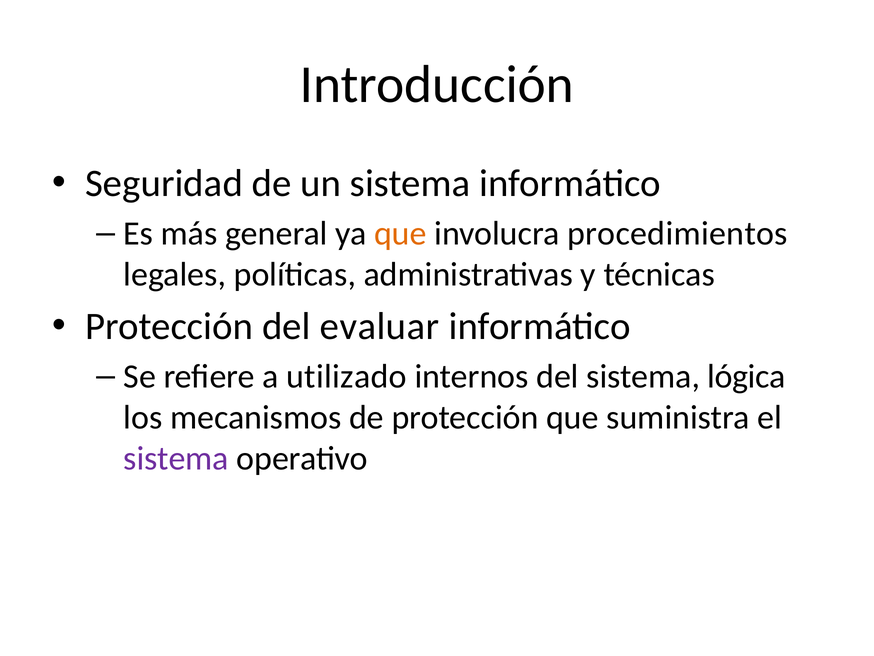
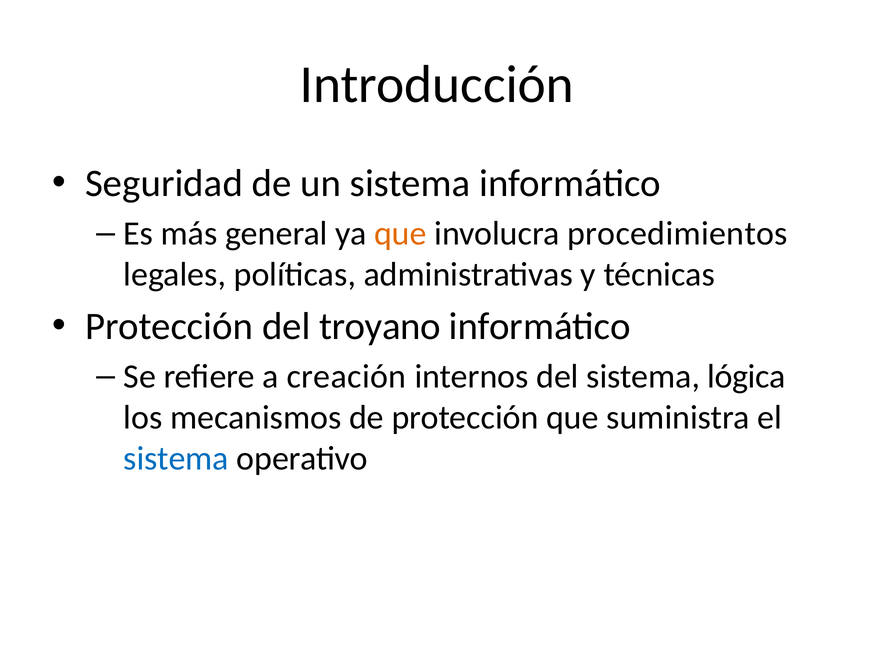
evaluar: evaluar -> troyano (380, 326)
utilizado: utilizado -> creación (346, 376)
sistema colour: purple -> blue (176, 458)
